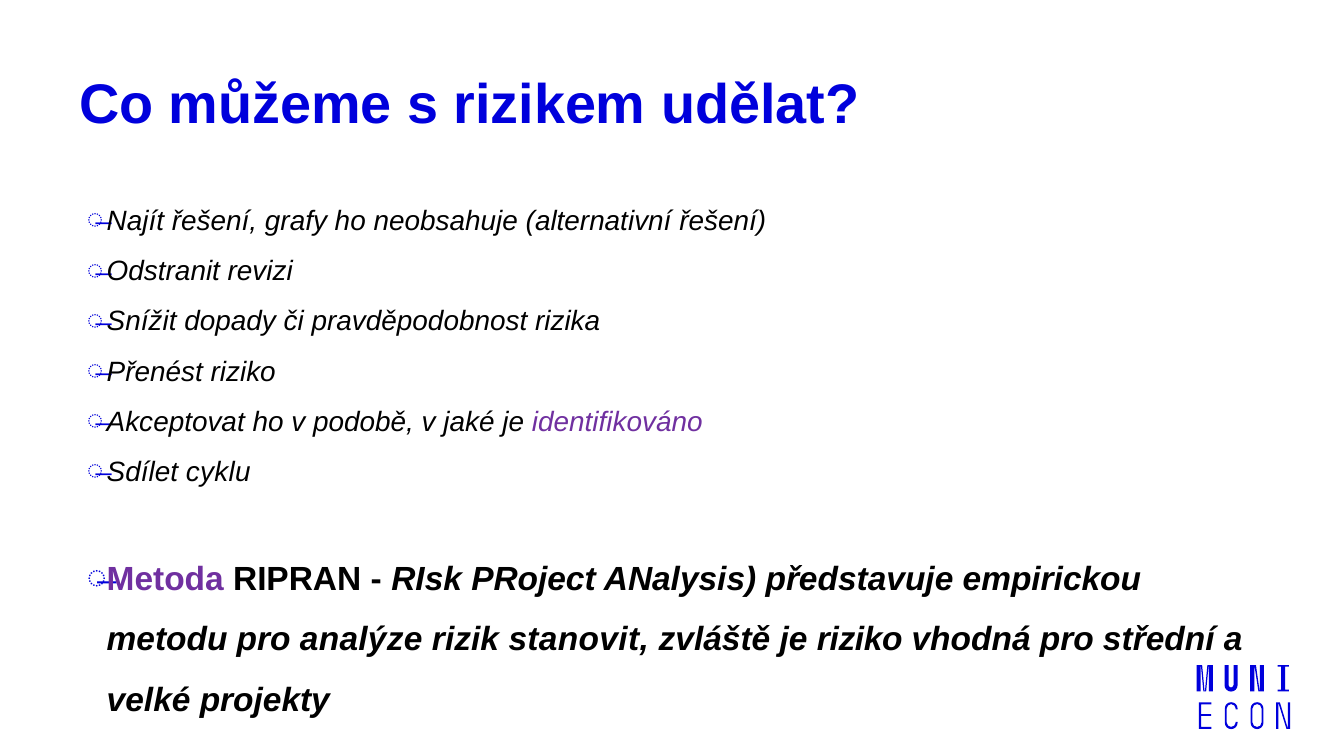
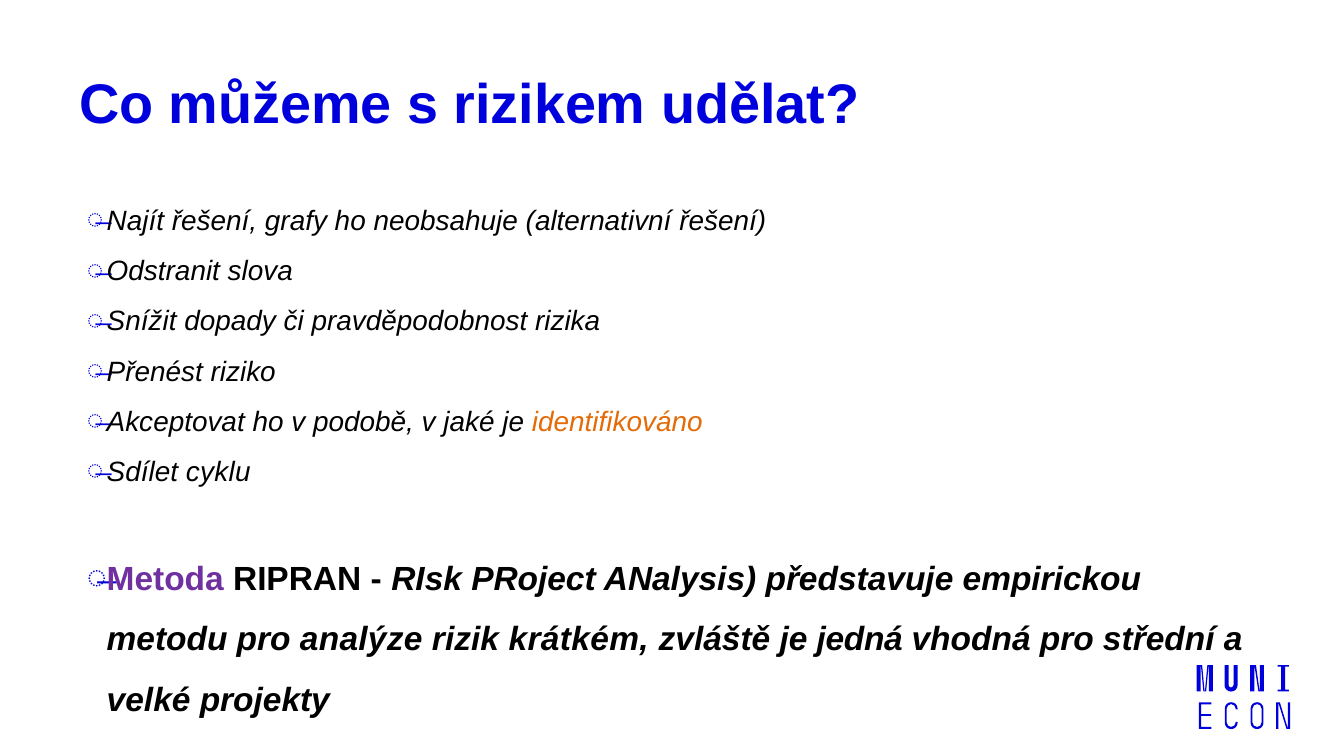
revizi: revizi -> slova (260, 271)
identifikováno colour: purple -> orange (617, 422)
stanovit: stanovit -> krátkém (579, 640)
je riziko: riziko -> jedná (860, 640)
